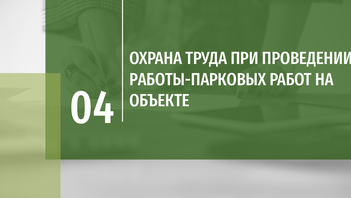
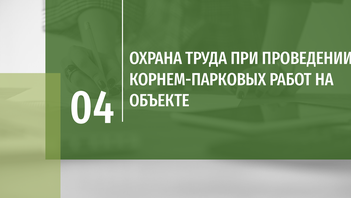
РАБОТЫ-ПАРКОВЫХ: РАБОТЫ-ПАРКОВЫХ -> КОРНЕМ-ПАРКОВЫХ (198, 79)
